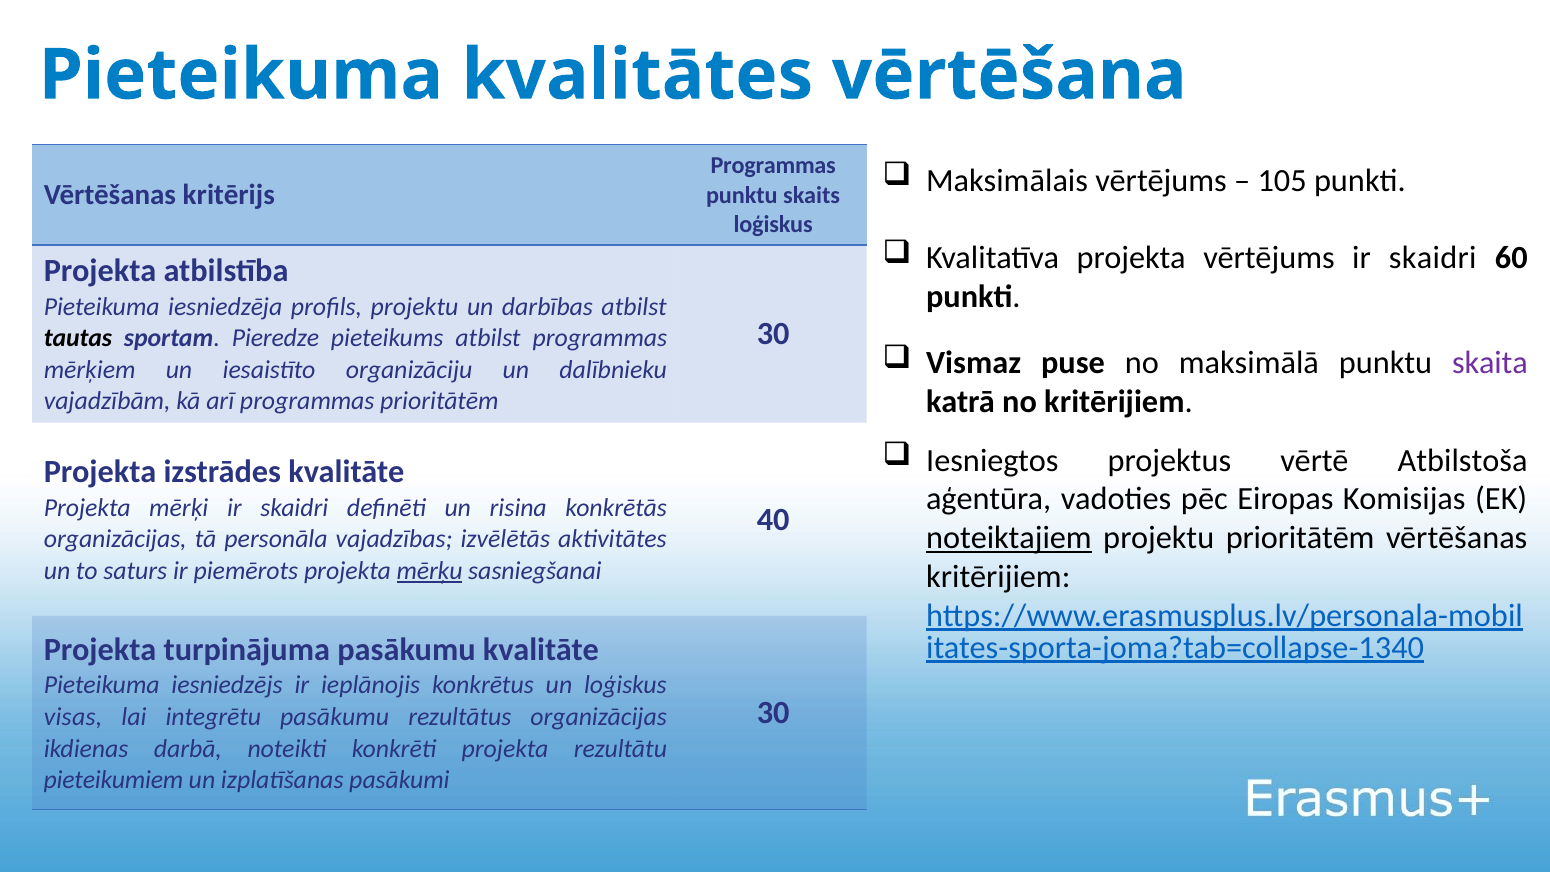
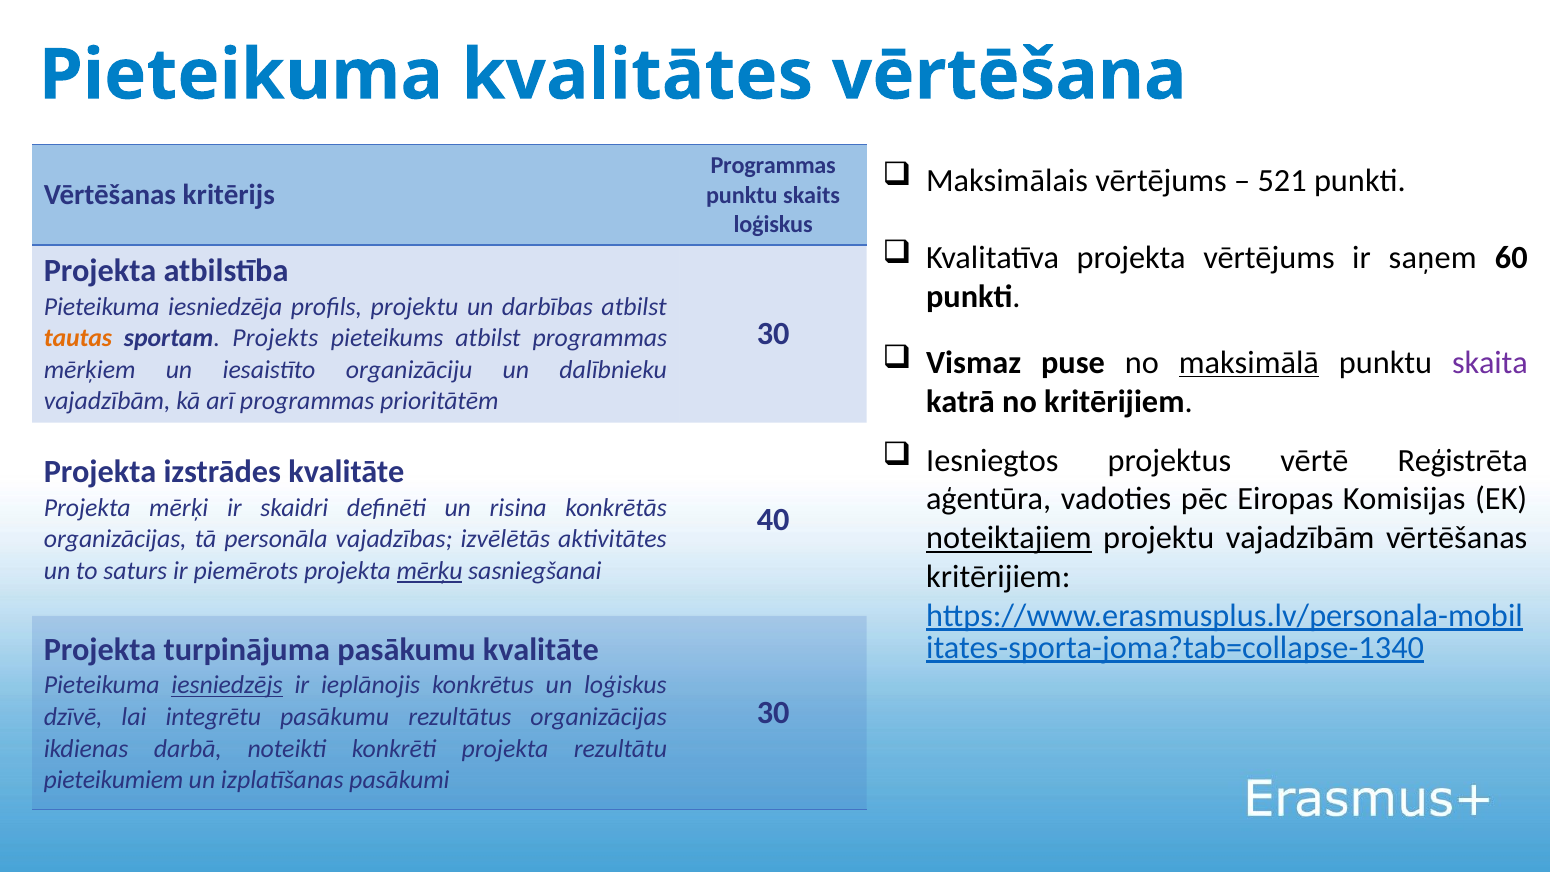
105: 105 -> 521 (1282, 180)
vērtējums ir skaidri: skaidri -> saņem (1433, 258)
tautas colour: black -> orange (78, 338)
Pieredze: Pieredze -> Projekts (275, 338)
maksimālā underline: none -> present (1249, 363)
Atbilstoša: Atbilstoša -> Reģistrēta (1463, 460)
projektu prioritātēm: prioritātēm -> vajadzībām (1300, 538)
iesniedzējs underline: none -> present (227, 685)
visas: visas -> dzīvē (73, 717)
